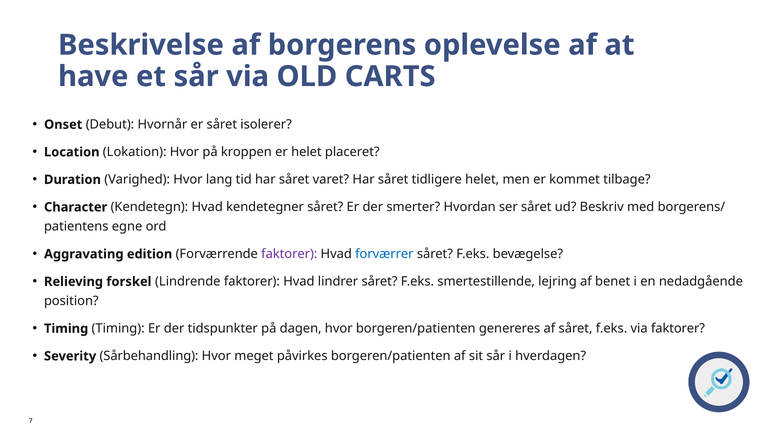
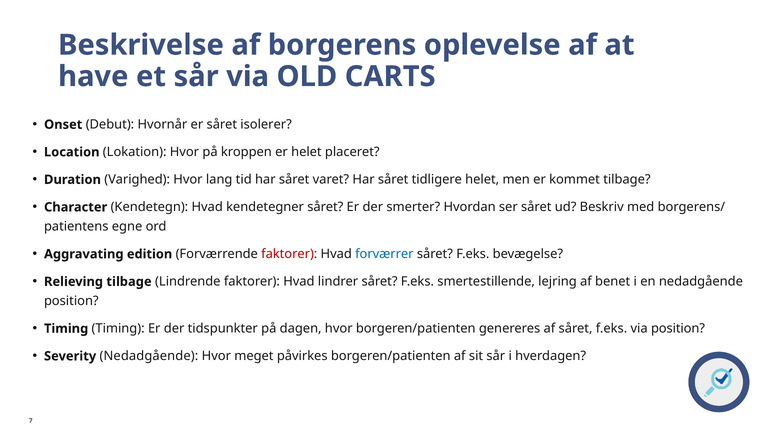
faktorer colour: purple -> red (289, 254)
Relieving forskel: forskel -> tilbage (129, 282)
via faktorer: faktorer -> position (678, 329)
Severity Sårbehandling: Sårbehandling -> Nedadgående (149, 356)
